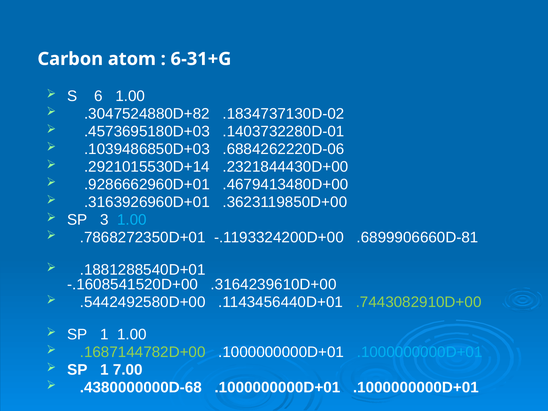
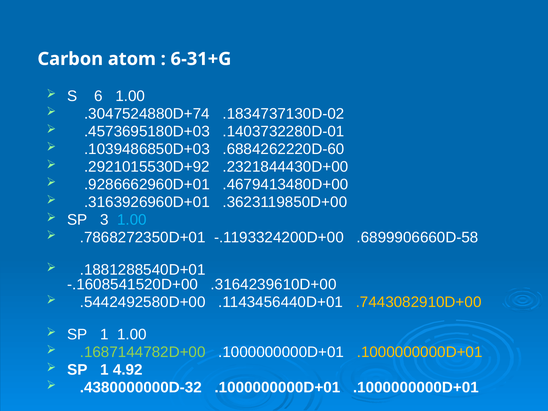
.3047524880D+82: .3047524880D+82 -> .3047524880D+74 (147, 114)
.6884262220D-06: .6884262220D-06 -> .6884262220D-60 (283, 149)
.2921015530D+14: .2921015530D+14 -> .2921015530D+92 (147, 167)
.6899906660D-81: .6899906660D-81 -> .6899906660D-58 (417, 238)
.7443082910D+00 colour: light green -> yellow (419, 302)
.1000000000D+01 colour: light blue -> yellow (420, 352)
7.00: 7.00 -> 4.92 (128, 370)
.4380000000D-68: .4380000000D-68 -> .4380000000D-32 (141, 387)
